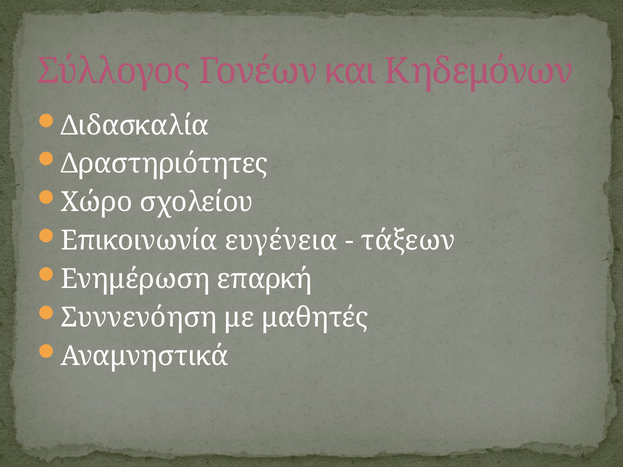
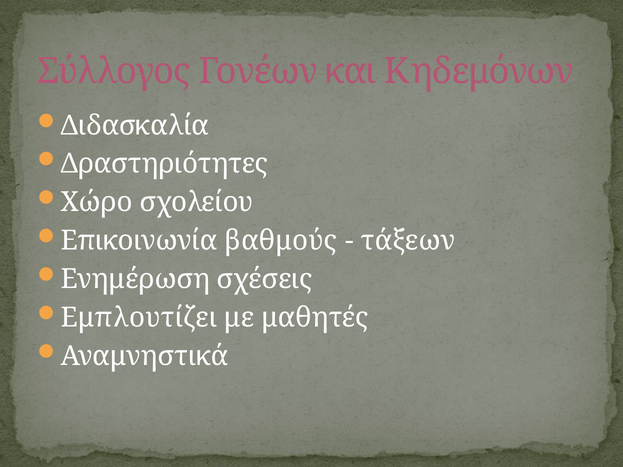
ευγένεια: ευγένεια -> βαθμούς (281, 241)
επαρκή: επαρκή -> σχέσεις (265, 279)
Συννενόηση: Συννενόηση -> Εμπλουτίζει (139, 318)
